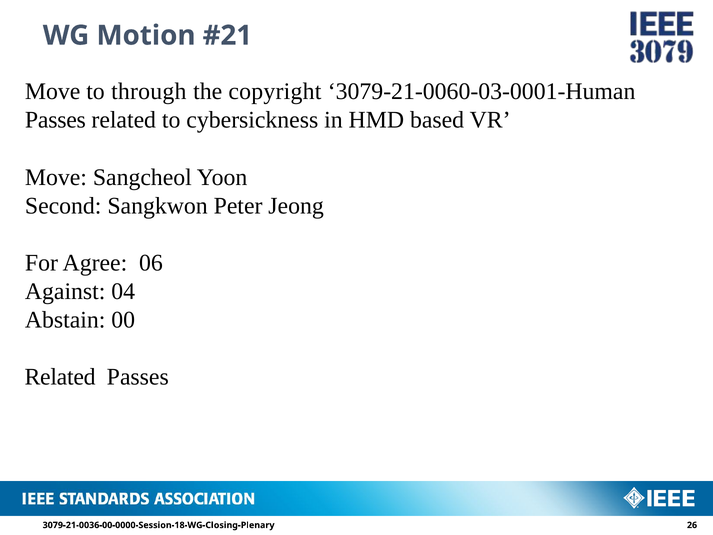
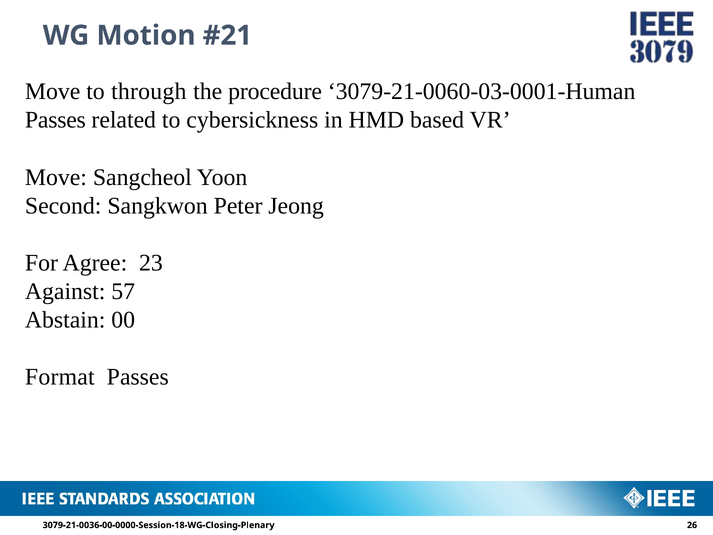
copyright: copyright -> procedure (275, 92)
06: 06 -> 23 (151, 263)
04: 04 -> 57 (123, 291)
Related: Related -> Format (60, 377)
